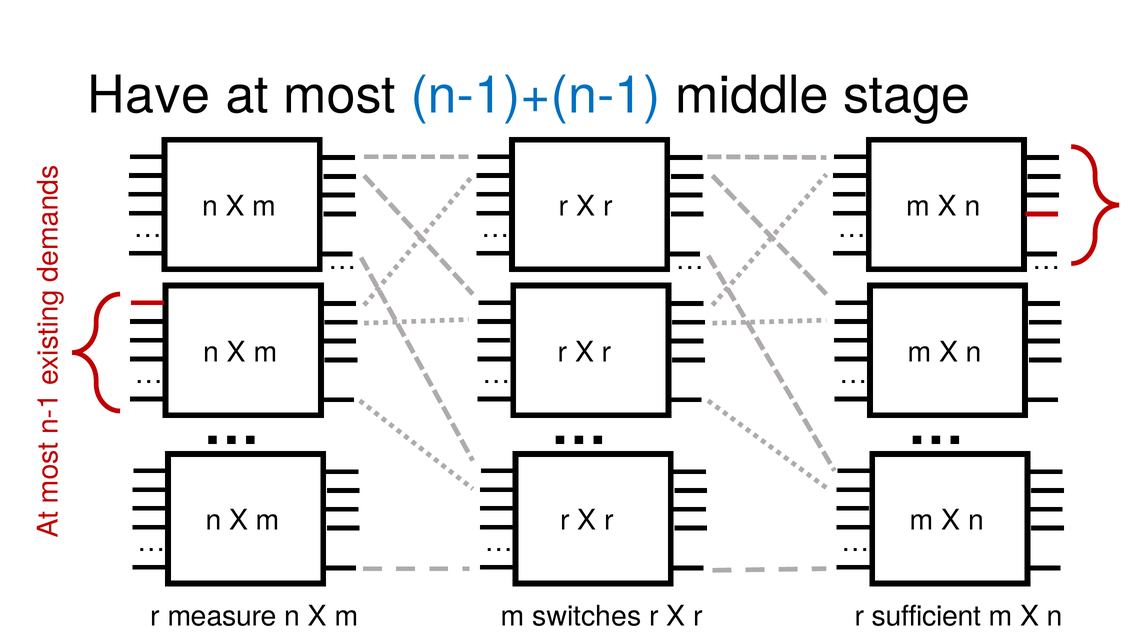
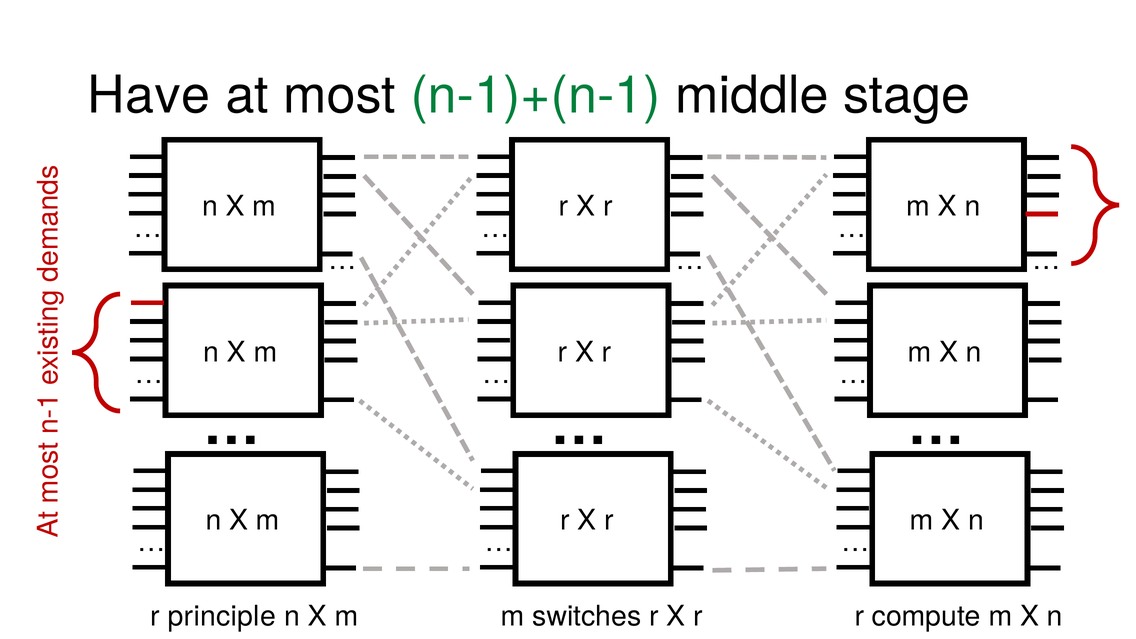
n-1)+(n-1 colour: blue -> green (536, 95)
measure: measure -> principle (222, 616)
sufficient: sufficient -> compute (926, 616)
